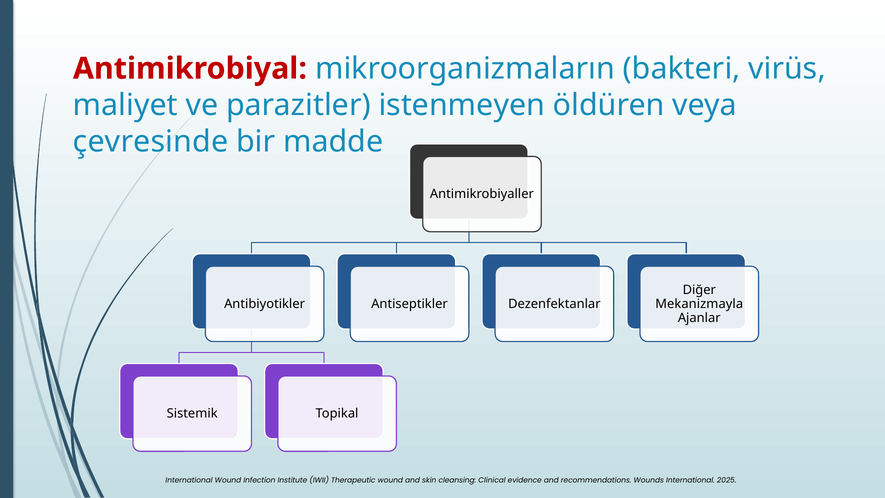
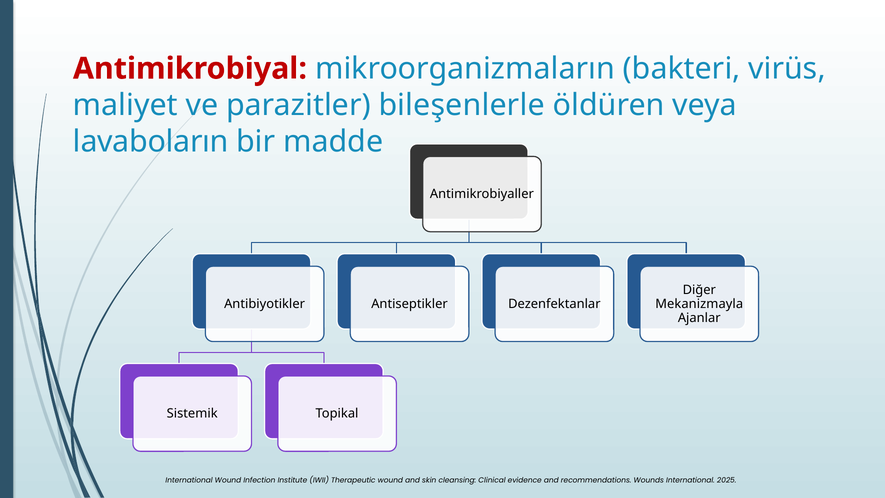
istenmeyen: istenmeyen -> bileşenlerle (462, 105)
çevresinde: çevresinde -> lavaboların (151, 142)
